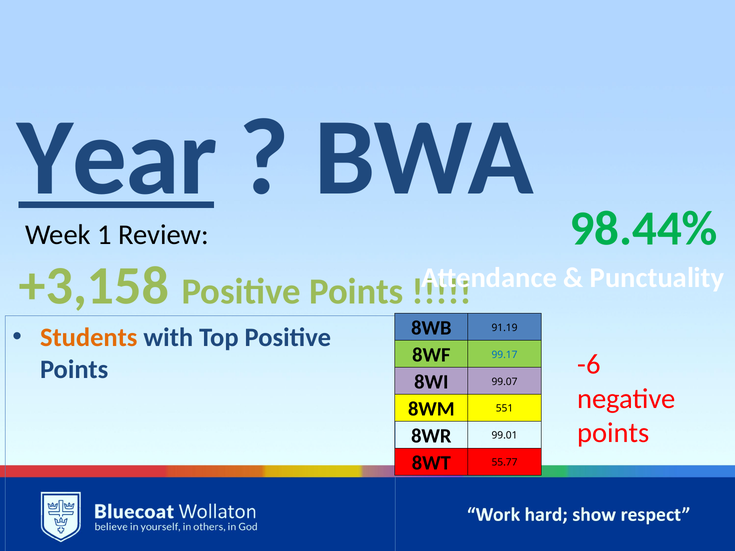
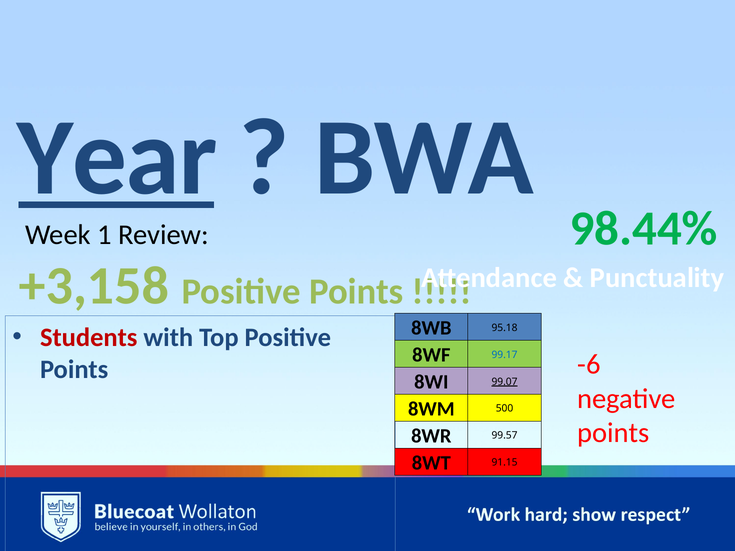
91.19: 91.19 -> 95.18 (505, 328)
Students colour: orange -> red (89, 338)
99.07 underline: none -> present (505, 382)
551: 551 -> 500 (505, 409)
99.01: 99.01 -> 99.57 (505, 436)
55.77: 55.77 -> 91.15 (505, 463)
